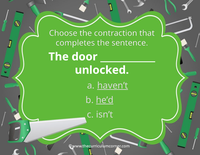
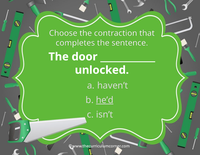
haven’t underline: present -> none (113, 85)
